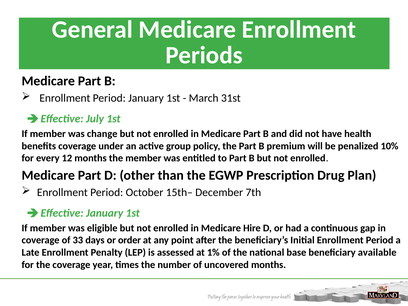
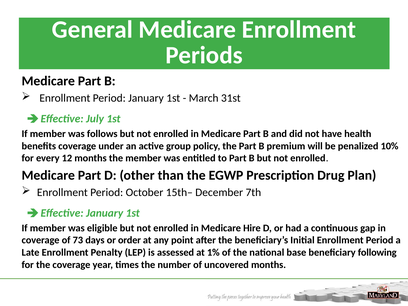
change: change -> follows (102, 134)
33: 33 -> 73 (78, 240)
available: available -> following (377, 253)
